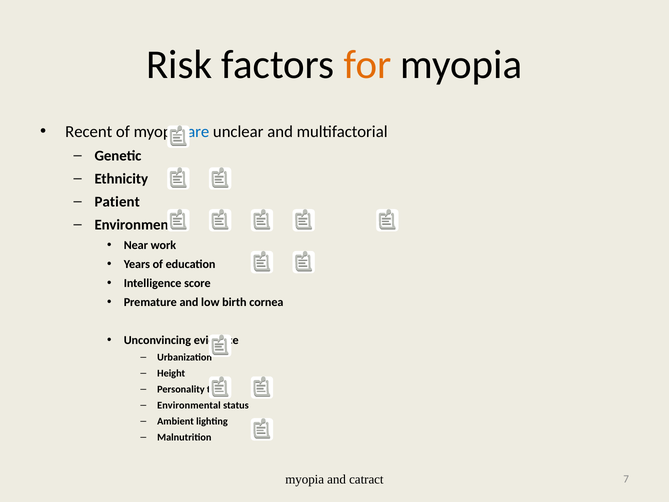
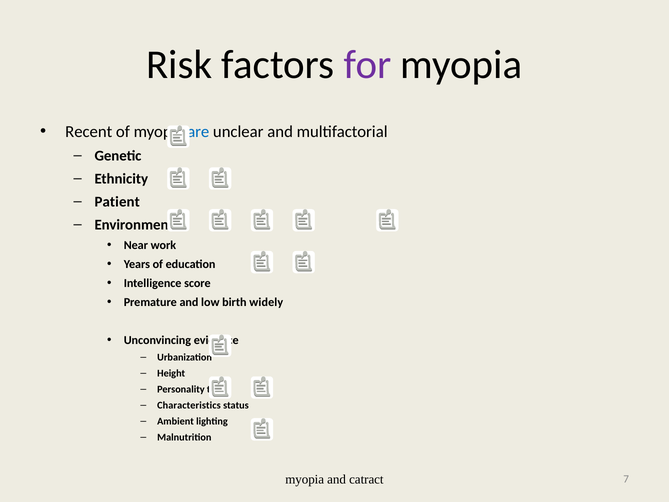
for colour: orange -> purple (368, 65)
cornea: cornea -> widely (266, 302)
Environmental: Environmental -> Characteristics (189, 405)
